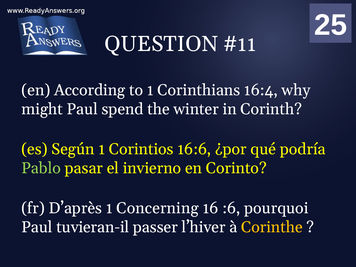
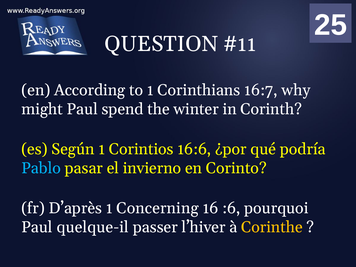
16:4: 16:4 -> 16:7 (261, 90)
Pablo colour: light green -> light blue (41, 168)
tuvieran-il: tuvieran-il -> quelque-il (93, 227)
